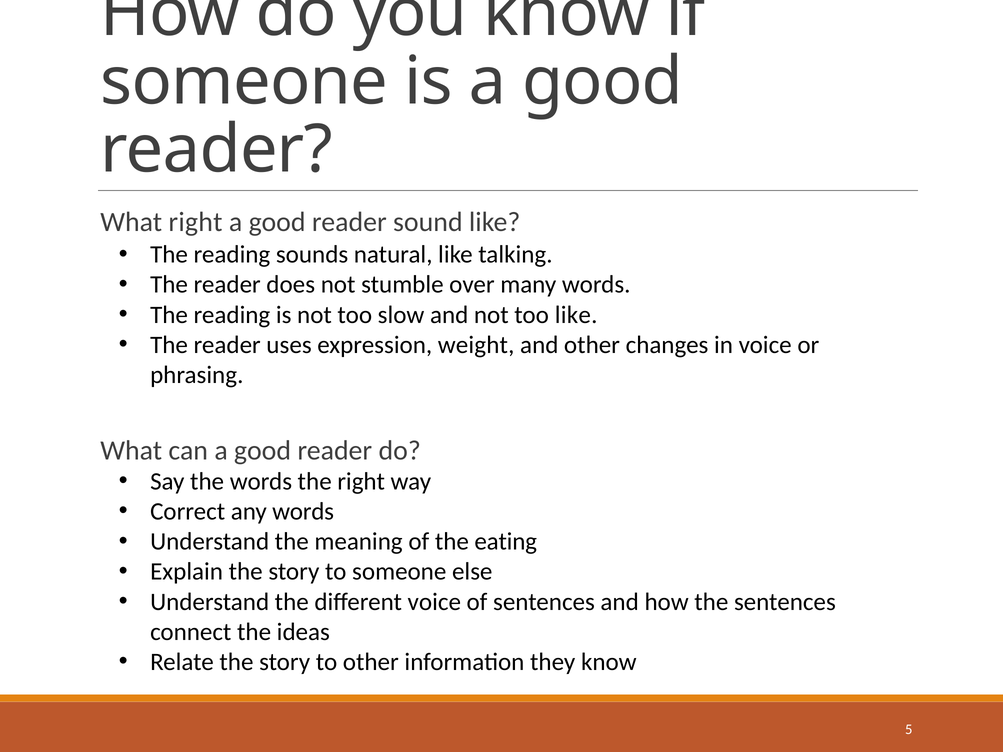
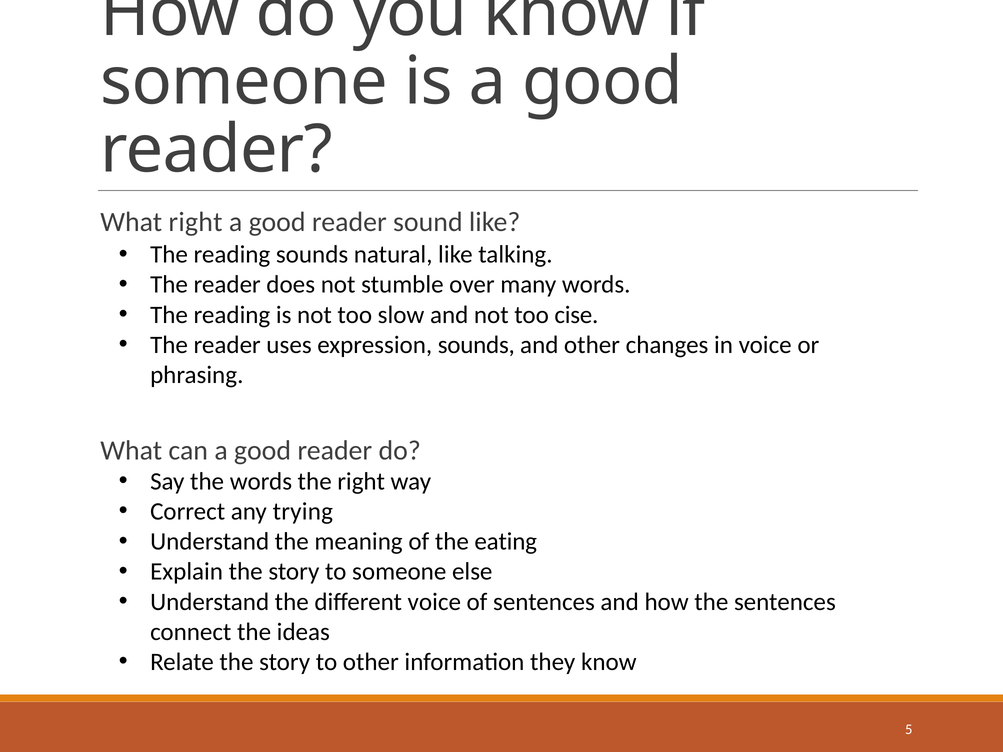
too like: like -> cise (576, 315)
expression weight: weight -> sounds (476, 345)
any words: words -> trying (303, 512)
